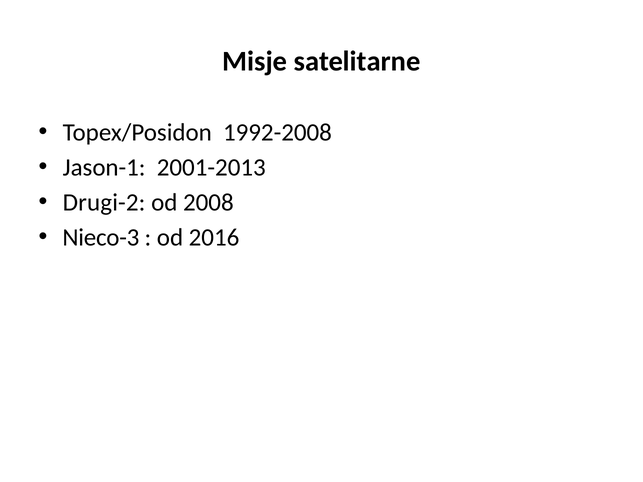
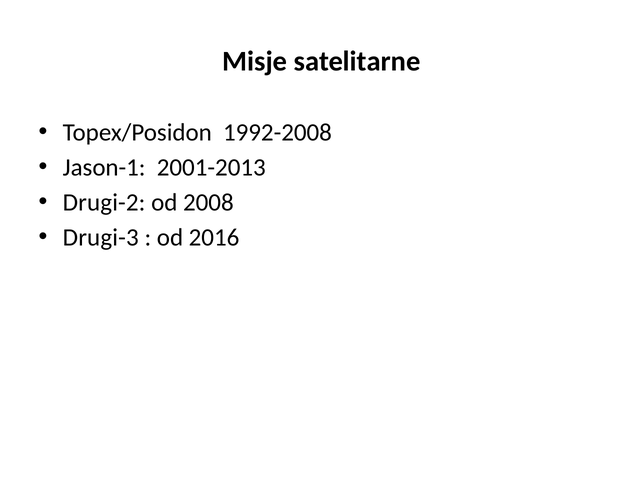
Nieco-3: Nieco-3 -> Drugi-3 (101, 238)
